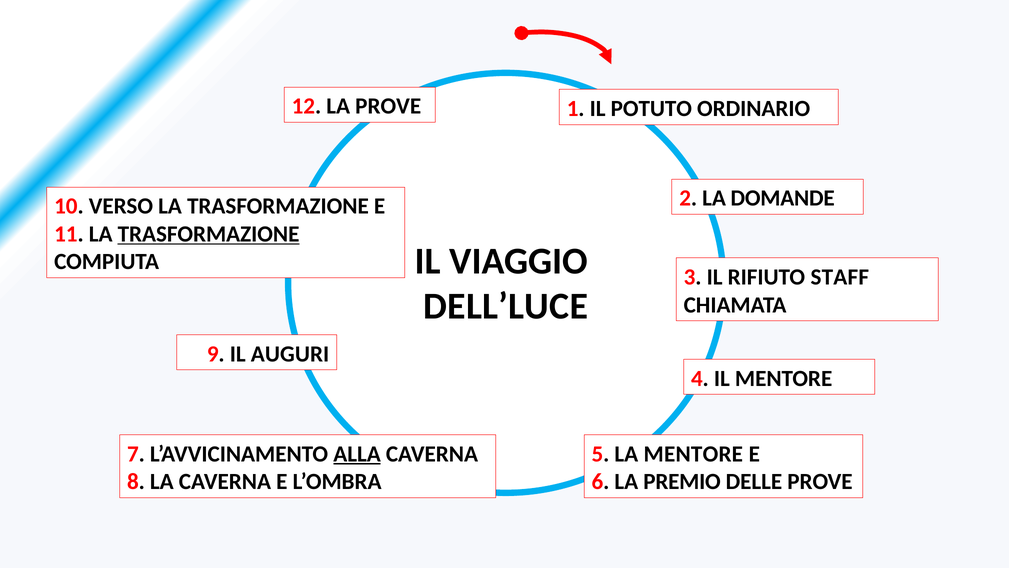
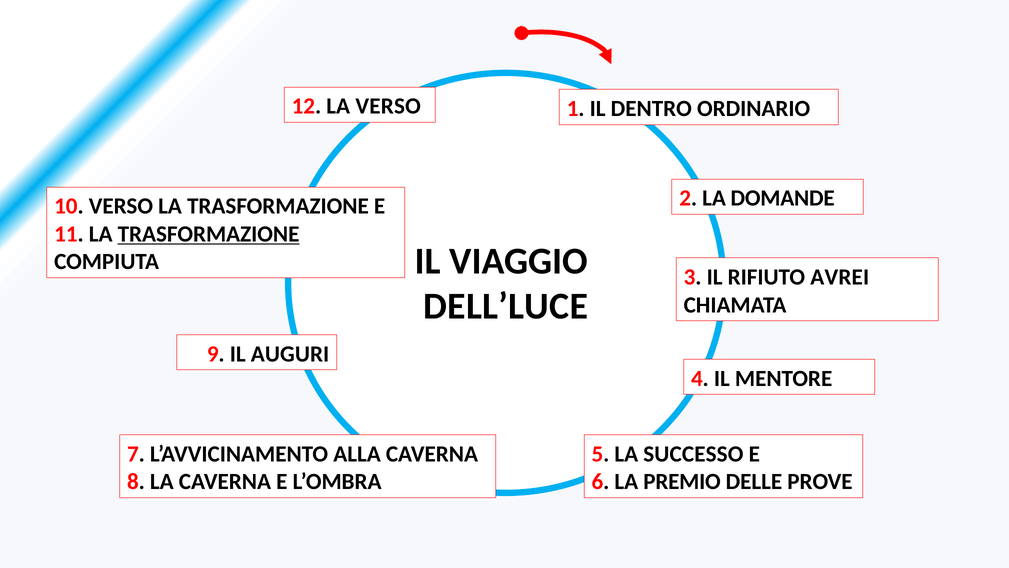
LA PROVE: PROVE -> VERSO (388, 106)
POTUTO: POTUTO -> DENTRO (651, 109)
STAFF: STAFF -> AVREI (840, 277)
ALLA underline: present -> none (357, 454)
LA MENTORE: MENTORE -> SUCCESSO (693, 454)
